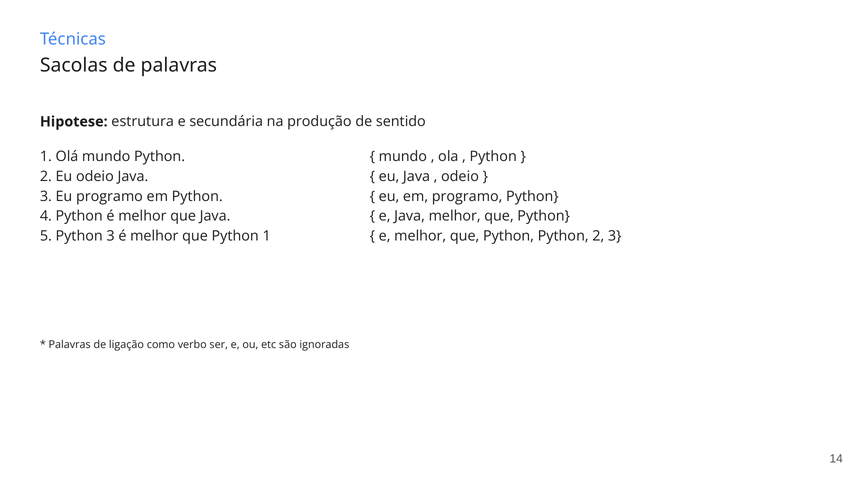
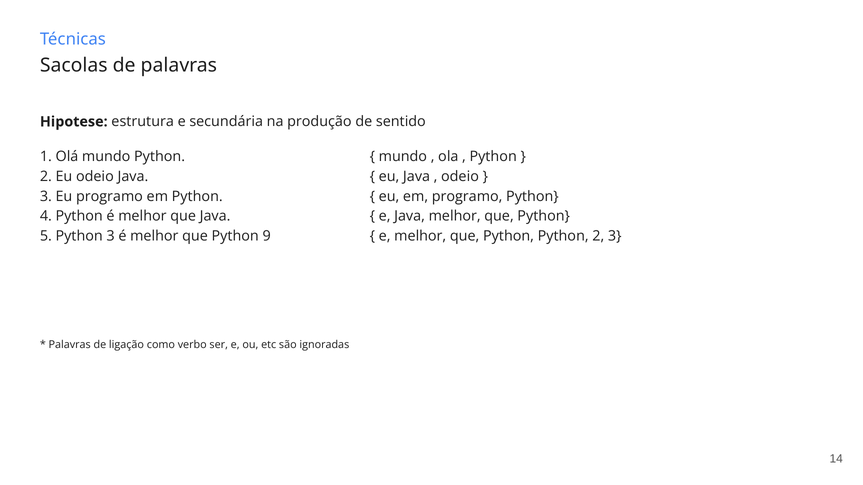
Python 1: 1 -> 9 (267, 236)
